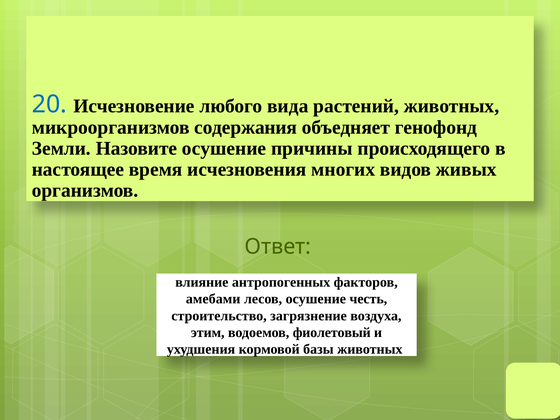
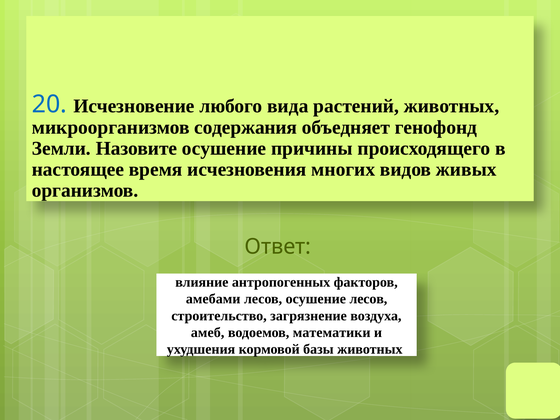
осушение честь: честь -> лесов (368, 299)
этим: этим -> амеб (208, 333)
фиолетовый: фиолетовый -> математики (332, 333)
